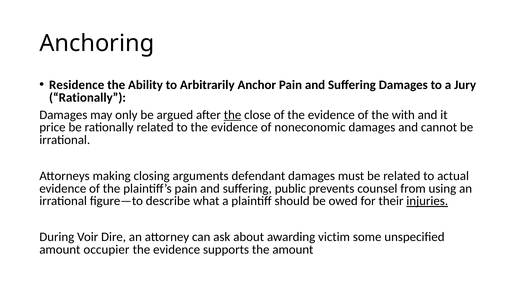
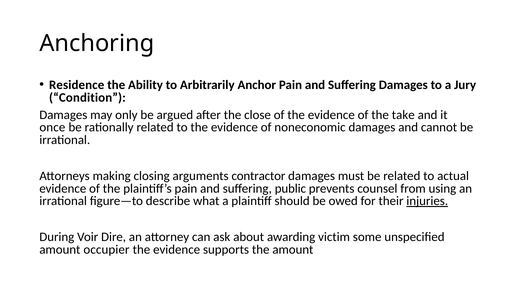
Rationally: Rationally -> Condition (87, 98)
the underline: present -> none (233, 115)
with: with -> take (403, 115)
price: price -> once (52, 127)
defendant: defendant -> contractor (258, 176)
